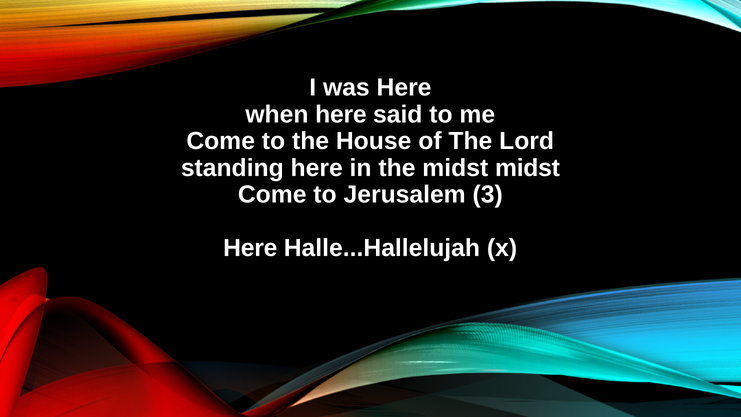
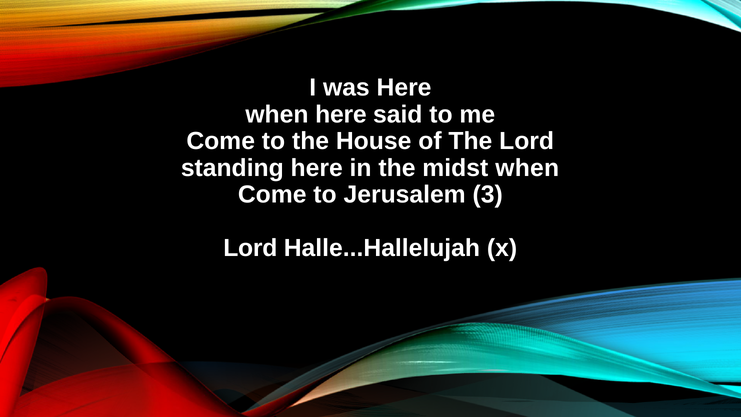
midst midst: midst -> when (527, 168)
Here: Here -> Lord (250, 248)
